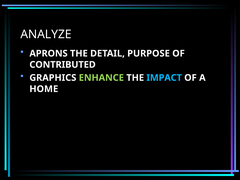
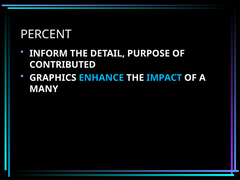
ANALYZE: ANALYZE -> PERCENT (46, 34)
APRONS: APRONS -> INFORM (49, 53)
ENHANCE colour: light green -> light blue (101, 78)
HOME: HOME -> MANY (44, 89)
